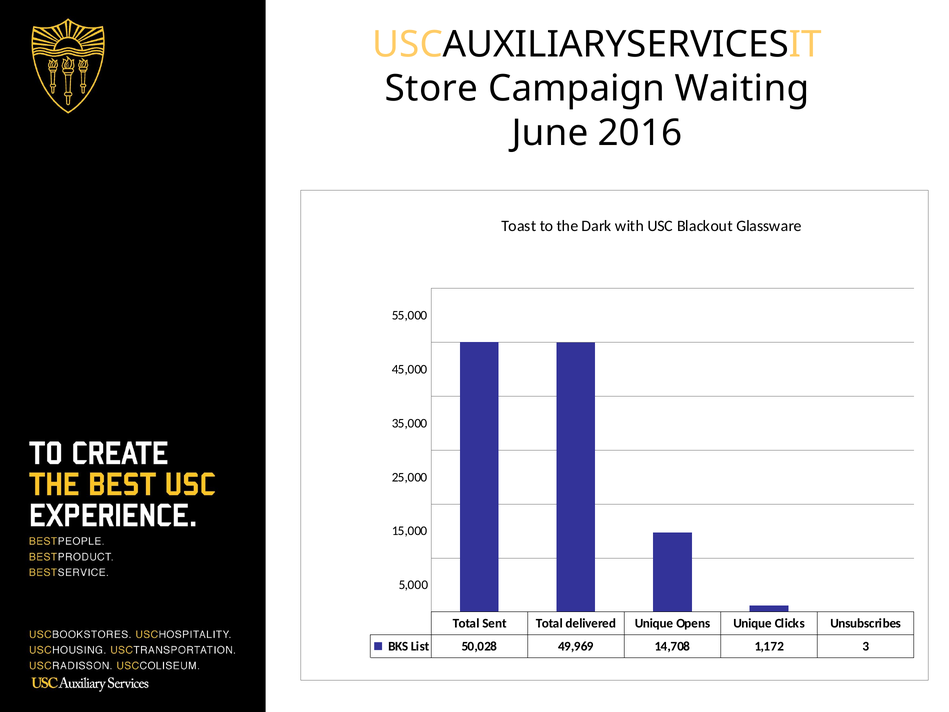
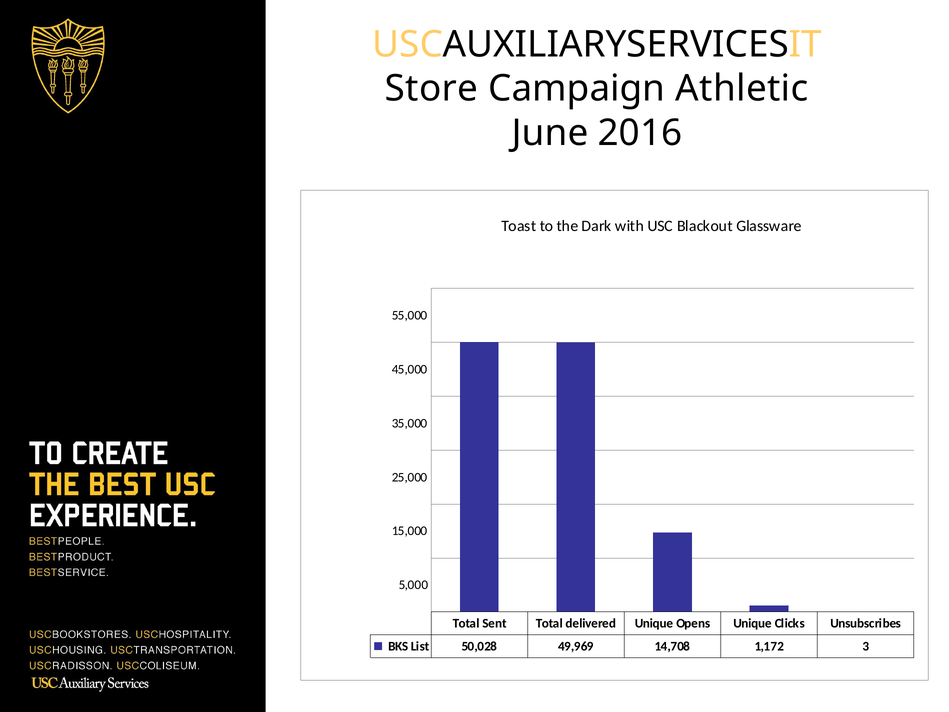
Waiting: Waiting -> Athletic (742, 89)
